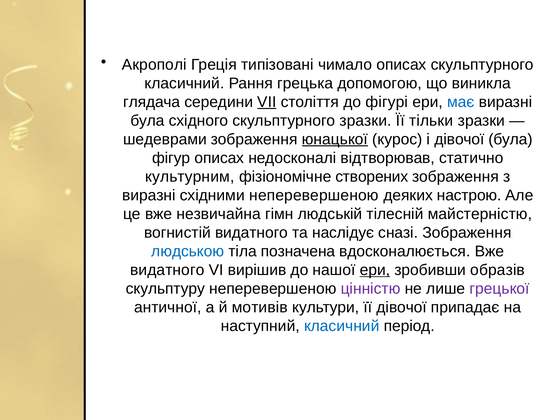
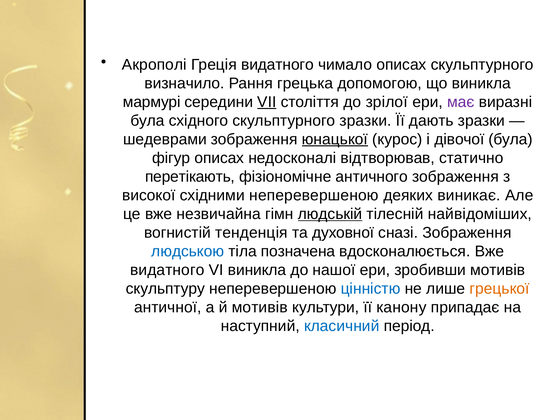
Греція типізовані: типізовані -> видатного (277, 65)
класичний: класичний -> визначило (184, 83)
глядача: глядача -> мармурі (152, 102)
фігурі: фігурі -> зрілої (387, 102)
має colour: blue -> purple (461, 102)
тільки: тільки -> дають (431, 121)
культурним: культурним -> перетікають (190, 177)
створених: створених -> античного (372, 177)
виразні: виразні -> високої (149, 195)
настрою: настрою -> виникає (469, 195)
людській underline: none -> present (330, 214)
майстерністю: майстерністю -> найвідоміших (480, 214)
вогнистій видатного: видатного -> тенденція (251, 233)
наслідує: наслідує -> духовної (343, 233)
VI вирішив: вирішив -> виникла (257, 270)
ери underline: present -> none (375, 270)
зробивши образів: образів -> мотивів (498, 270)
цінністю colour: purple -> blue (371, 289)
грецької colour: purple -> orange (500, 289)
її дівочої: дівочої -> канону (402, 307)
